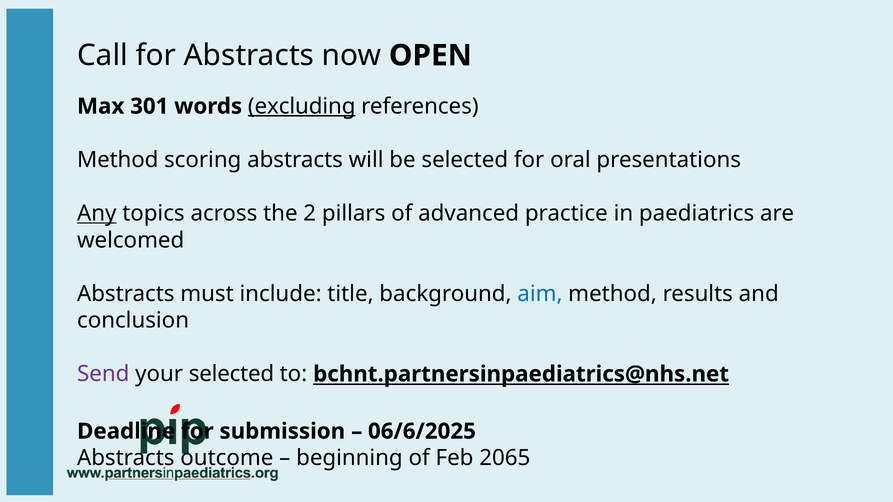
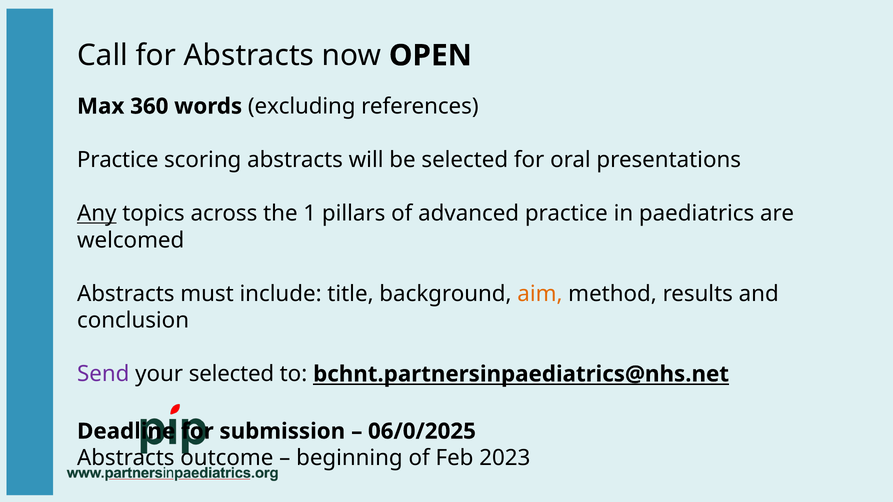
301: 301 -> 360 (149, 106)
excluding underline: present -> none (302, 106)
Method: Method -> Practice (118, 160)
2: 2 -> 1 (310, 214)
aim colour: blue -> orange (540, 294)
06/6/2025: 06/6/2025 -> 06/0/2025 (422, 432)
2065: 2065 -> 2023 (505, 458)
